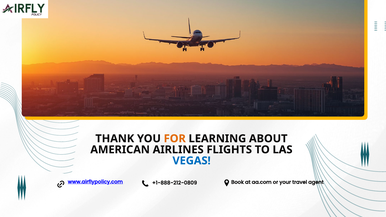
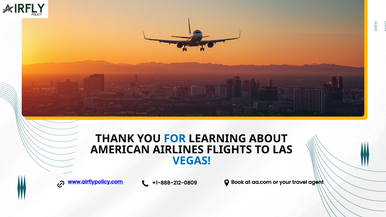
FOR colour: orange -> blue (175, 139)
